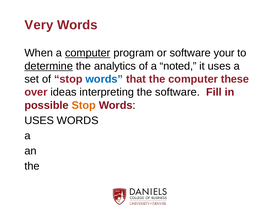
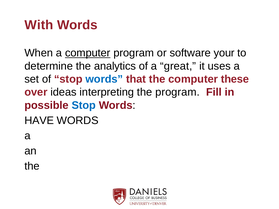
Very: Very -> With (39, 25)
determine underline: present -> none (49, 66)
noted: noted -> great (178, 66)
the software: software -> program (177, 92)
Stop colour: orange -> blue (84, 105)
USES: USES -> HAVE (39, 121)
